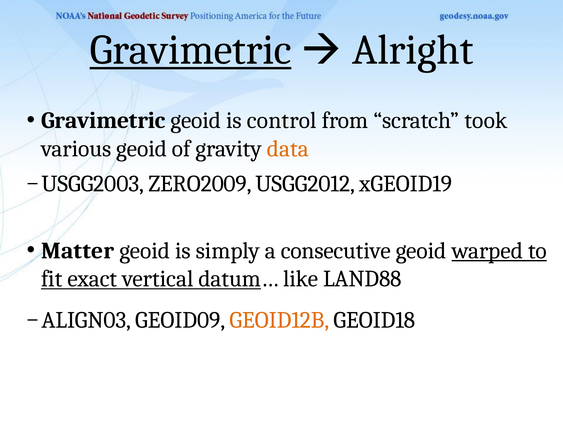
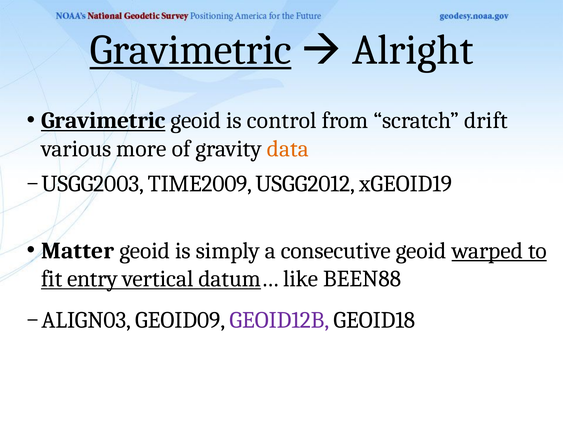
Gravimetric underline: none -> present (103, 121)
took: took -> drift (486, 121)
various geoid: geoid -> more (141, 149)
ZERO2009: ZERO2009 -> TIME2009 (200, 184)
exact: exact -> entry (92, 279)
LAND88: LAND88 -> BEEN88 (362, 279)
GEOID12B colour: orange -> purple (279, 320)
